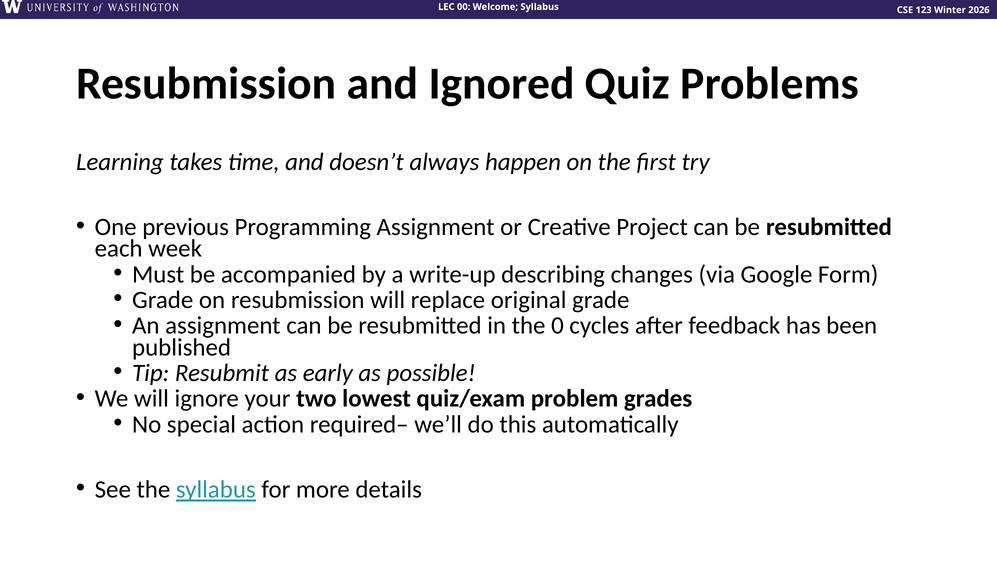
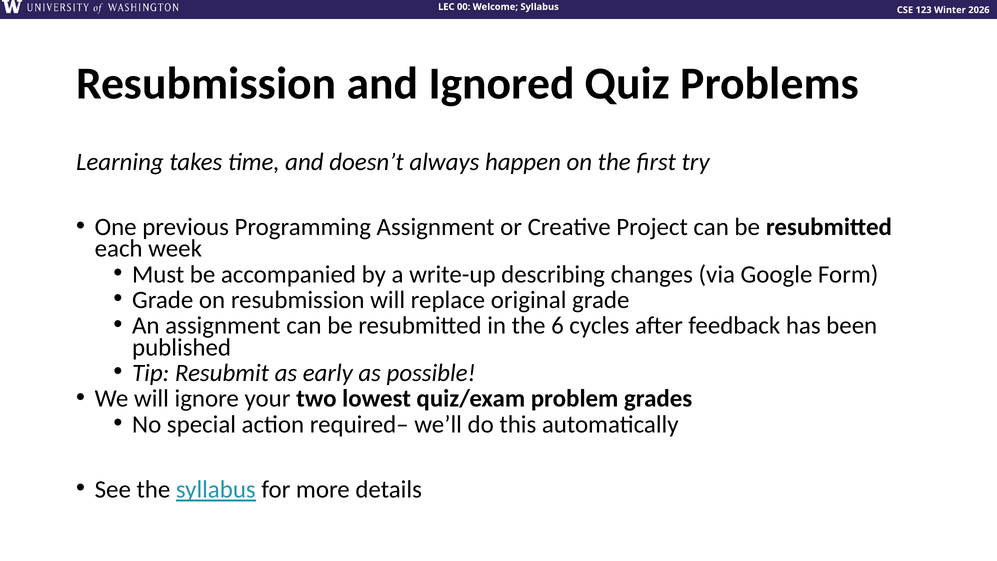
0: 0 -> 6 (557, 326)
